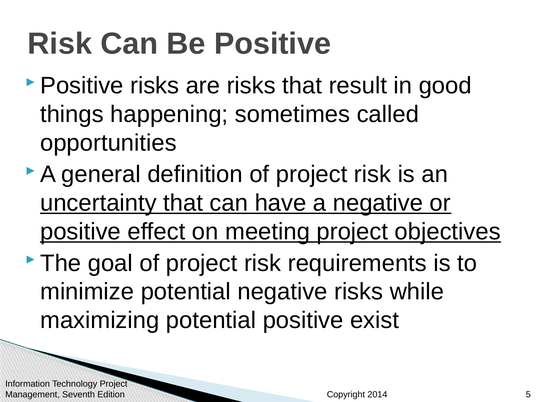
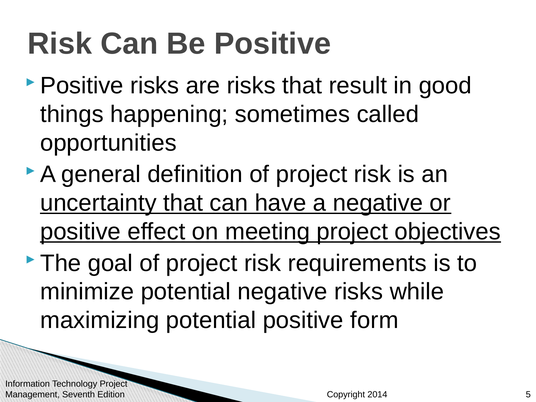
exist: exist -> form (374, 320)
